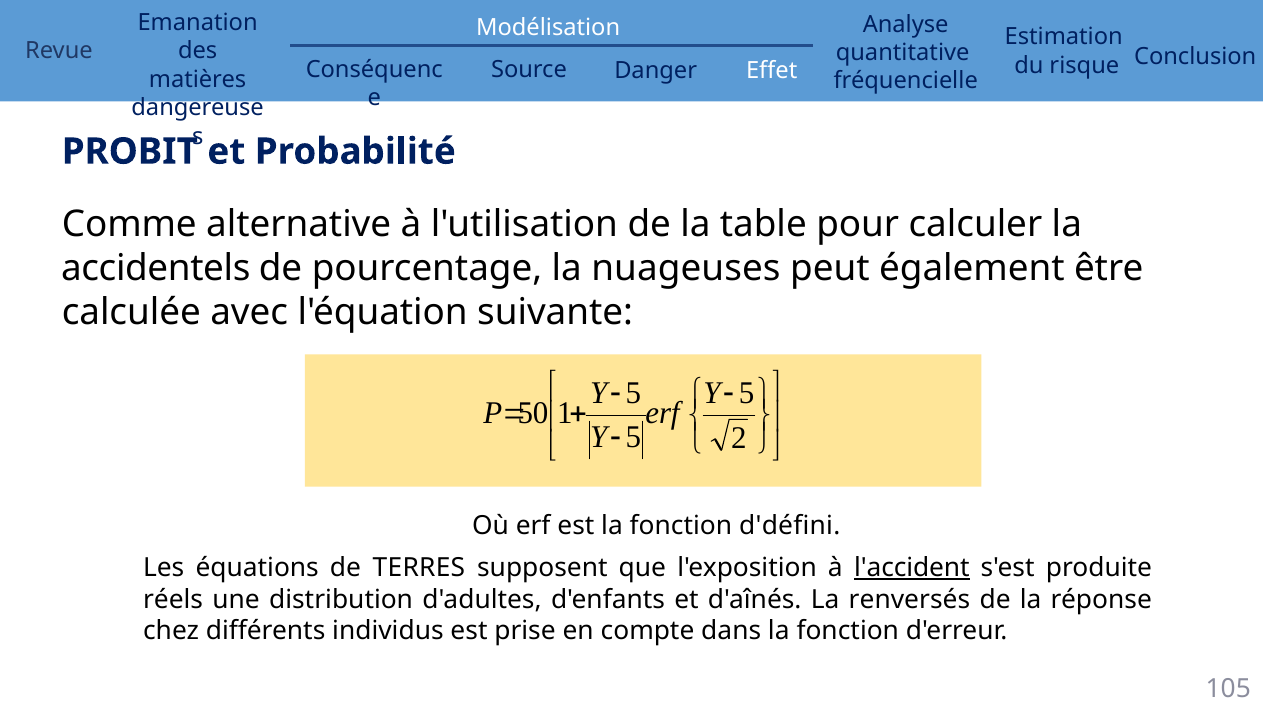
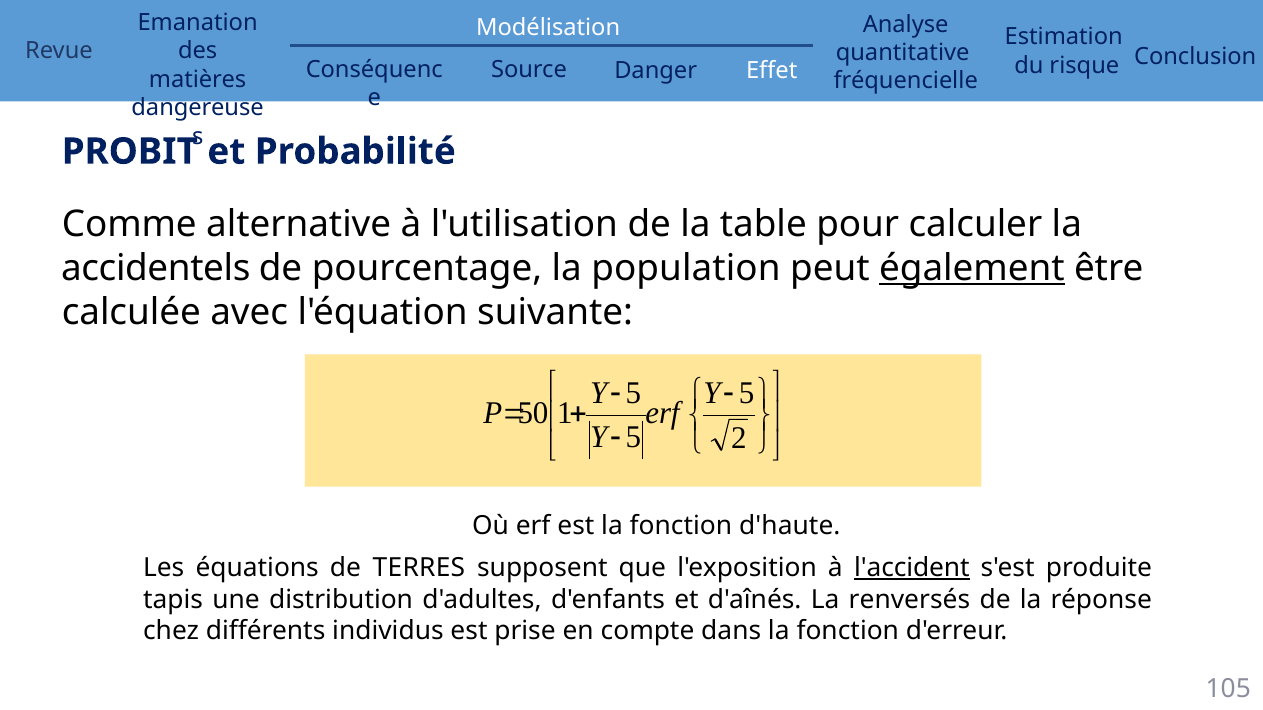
nuageuses: nuageuses -> population (686, 268)
également underline: none -> present (972, 268)
d'défini: d'défini -> d'haute (790, 526)
réels: réels -> tapis (173, 600)
